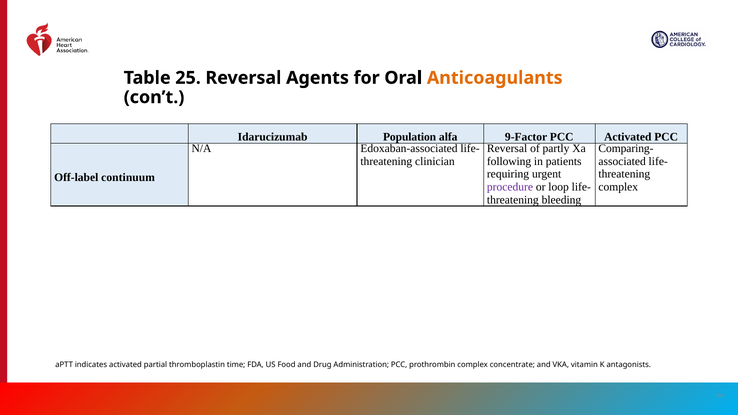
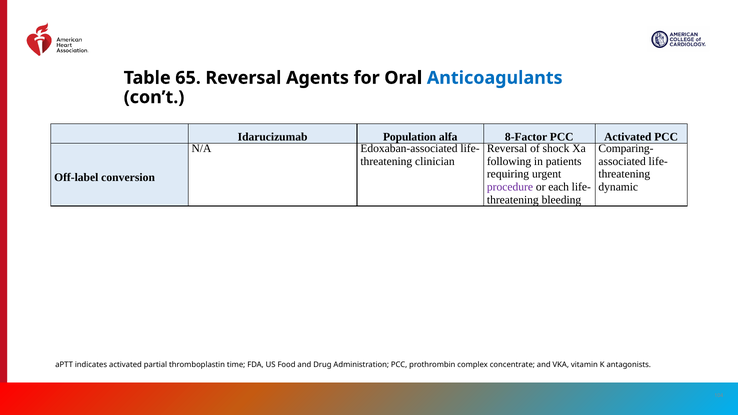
25: 25 -> 65 (188, 78)
Anticoagulants colour: orange -> blue (495, 78)
9-Factor: 9-Factor -> 8-Factor (526, 137)
partly: partly -> shock (556, 149)
continuum: continuum -> conversion (128, 177)
loop: loop -> each (559, 187)
complex: complex -> dynamic (618, 187)
